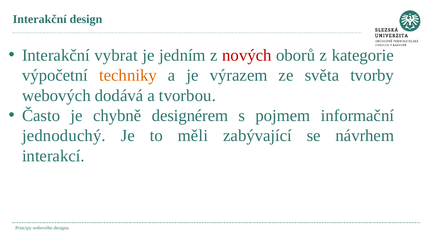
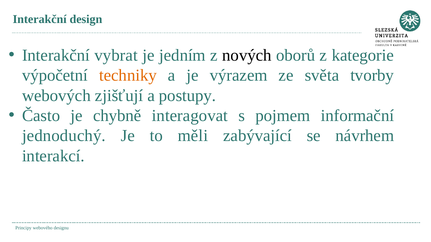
nových colour: red -> black (247, 55)
dodává: dodává -> zjišťují (119, 96)
tvorbou: tvorbou -> postupy (188, 96)
designérem: designérem -> interagovat (190, 116)
